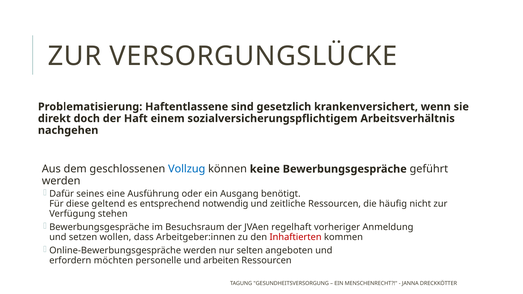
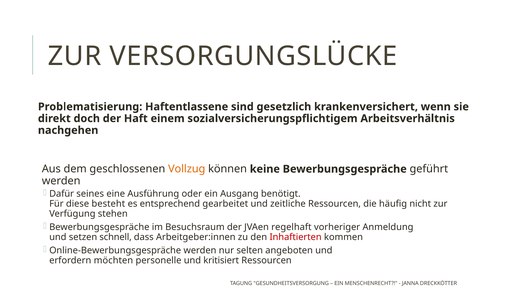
Vollzug colour: blue -> orange (187, 169)
geltend: geltend -> besteht (108, 204)
notwendig: notwendig -> gearbeitet (225, 204)
wollen: wollen -> schnell (116, 237)
arbeiten: arbeiten -> kritisiert (221, 261)
